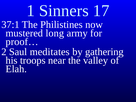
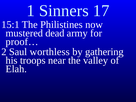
37:1: 37:1 -> 15:1 (10, 25)
long: long -> dead (55, 33)
meditates: meditates -> worthless (50, 52)
